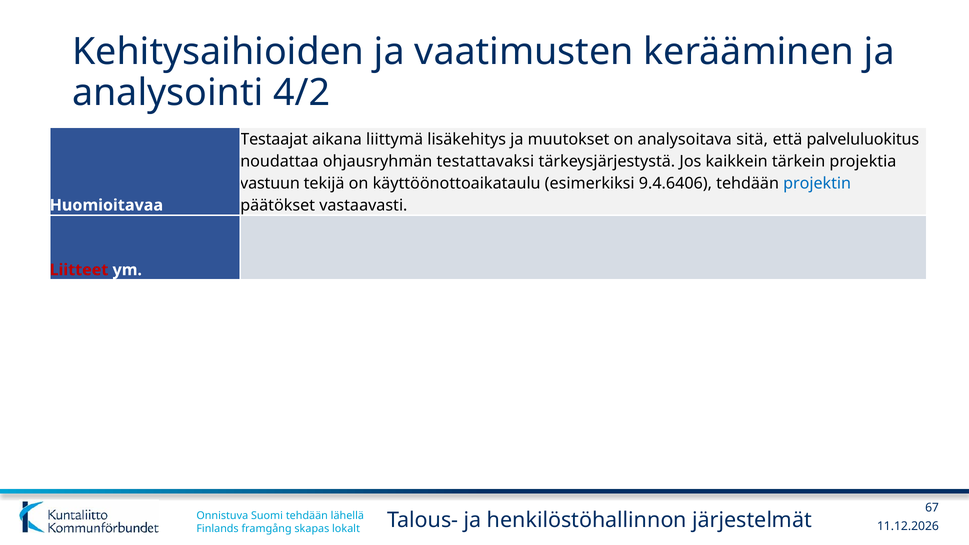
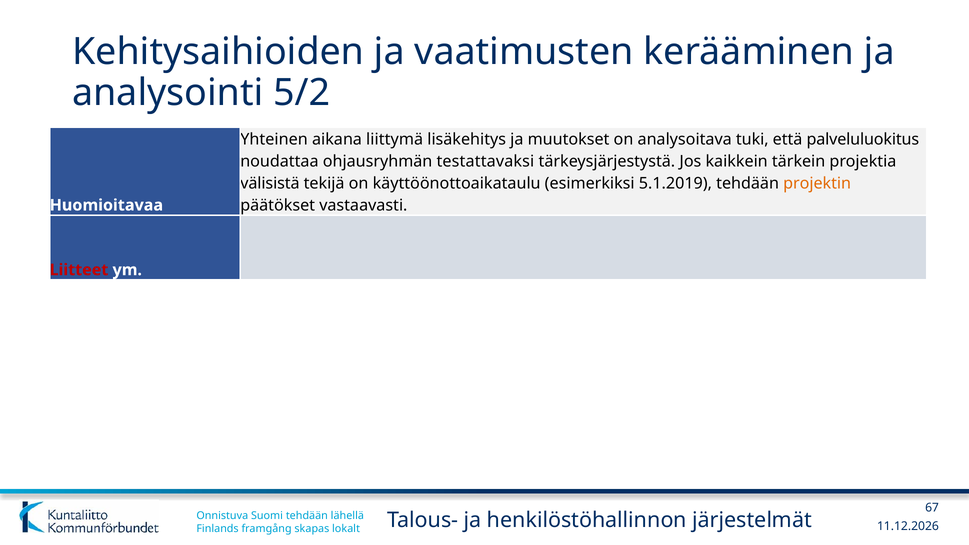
4/2: 4/2 -> 5/2 (302, 93)
Testaajat: Testaajat -> Yhteinen (274, 139)
sitä: sitä -> tuki (752, 139)
vastuun: vastuun -> välisistä (270, 183)
9.4.6406: 9.4.6406 -> 5.1.2019 (675, 183)
projektin colour: blue -> orange (817, 183)
